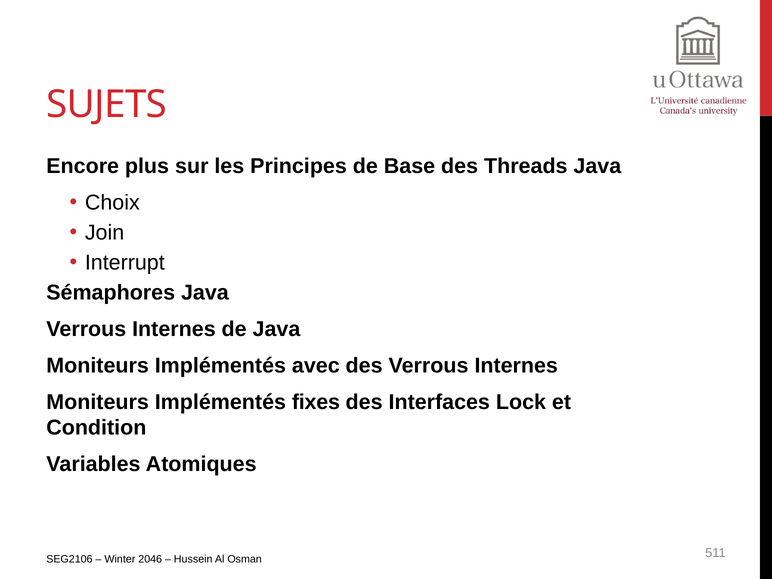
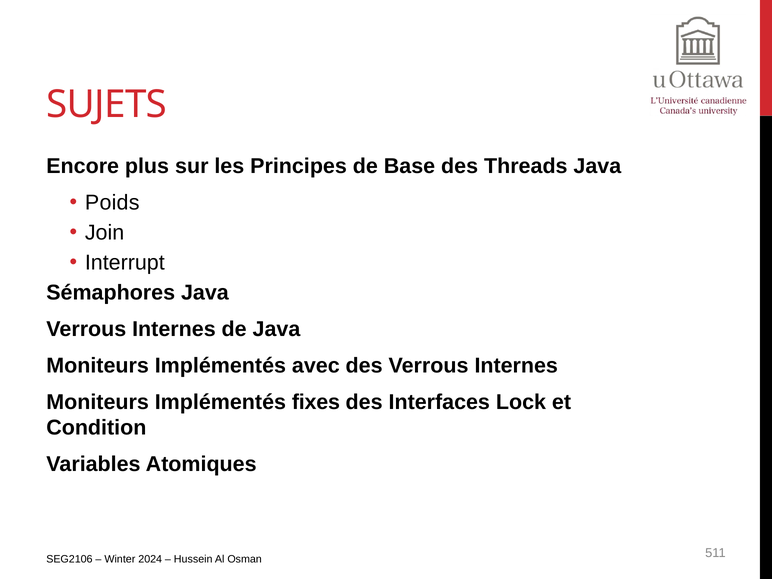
Choix: Choix -> Poids (112, 203)
2046: 2046 -> 2024 (150, 559)
